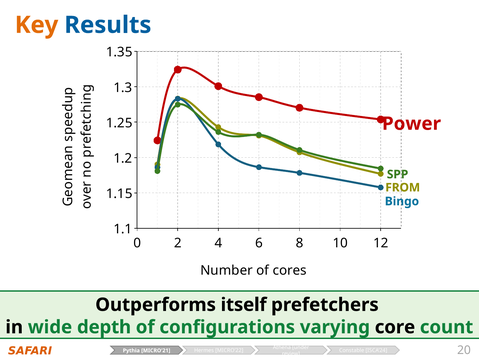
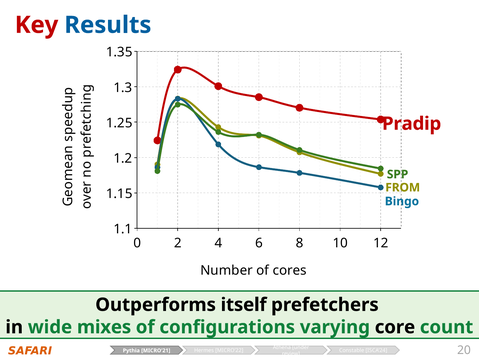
Key colour: orange -> red (36, 25)
Power: Power -> Pradip (412, 124)
depth: depth -> mixes (104, 327)
